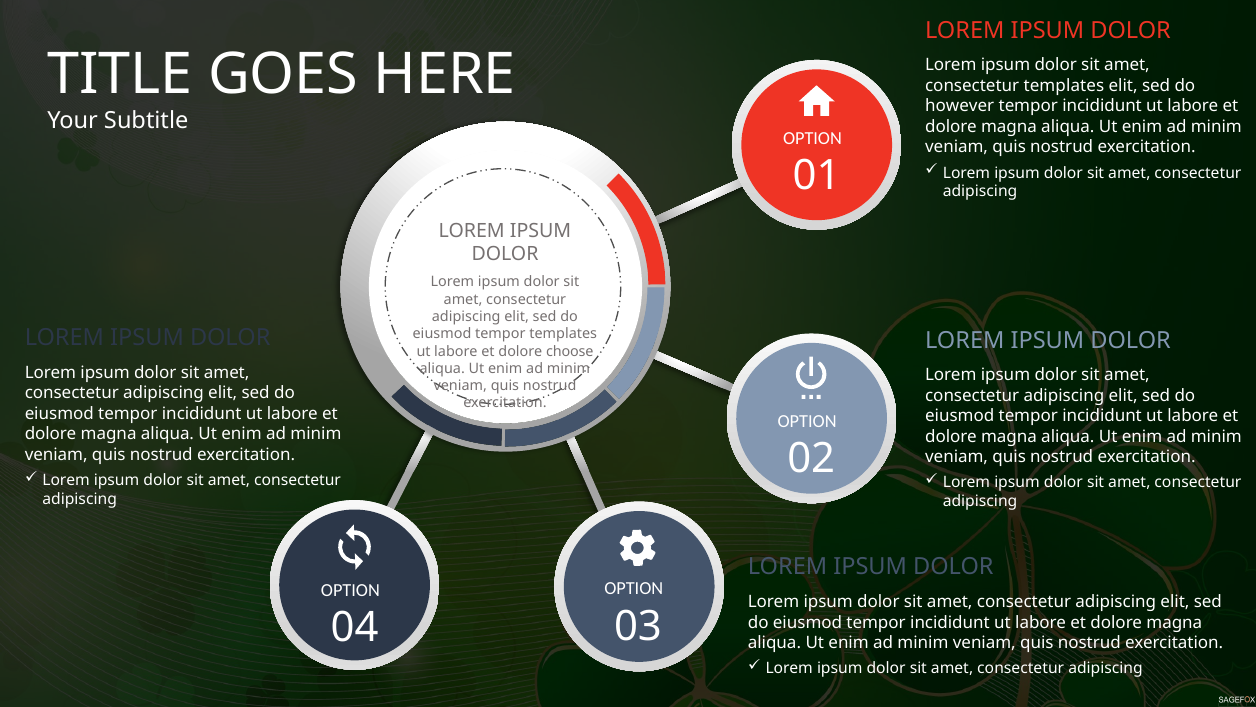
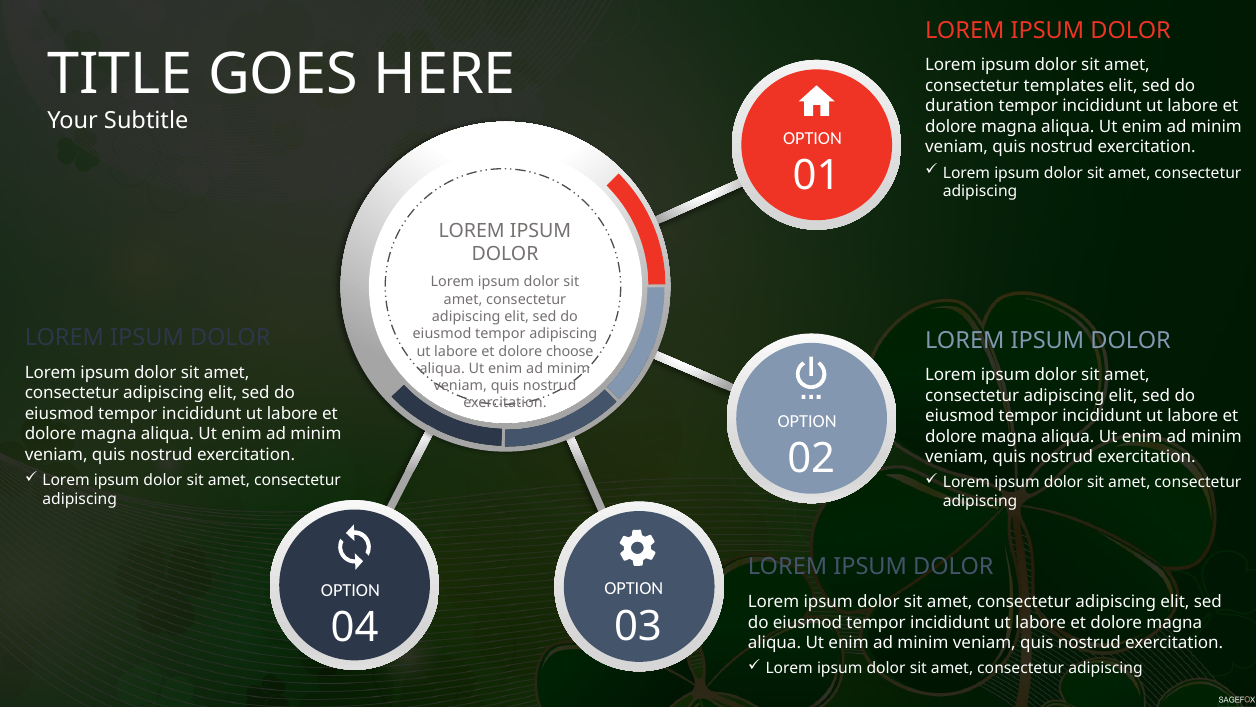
however: however -> duration (960, 106)
tempor templates: templates -> adipiscing (563, 334)
